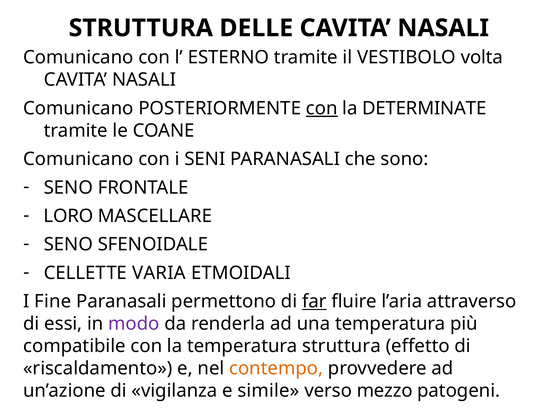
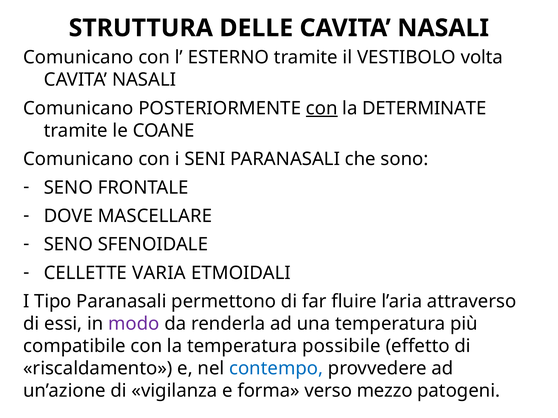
LORO: LORO -> DOVE (68, 216)
Fine: Fine -> Tipo (53, 302)
far underline: present -> none (314, 302)
temperatura struttura: struttura -> possibile (341, 346)
contempo colour: orange -> blue (276, 369)
simile: simile -> forma (269, 391)
